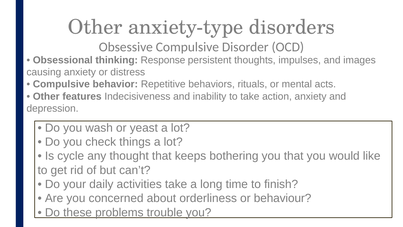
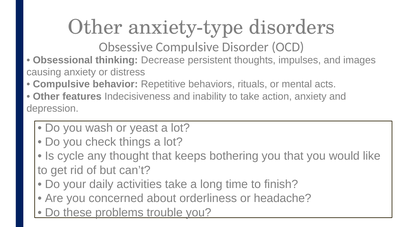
Response: Response -> Decrease (163, 60)
behaviour: behaviour -> headache (283, 198)
